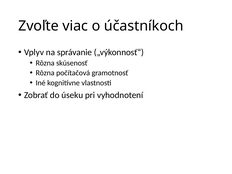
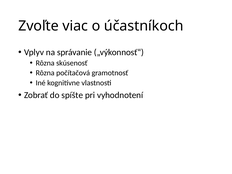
úseku: úseku -> spíšte (72, 95)
